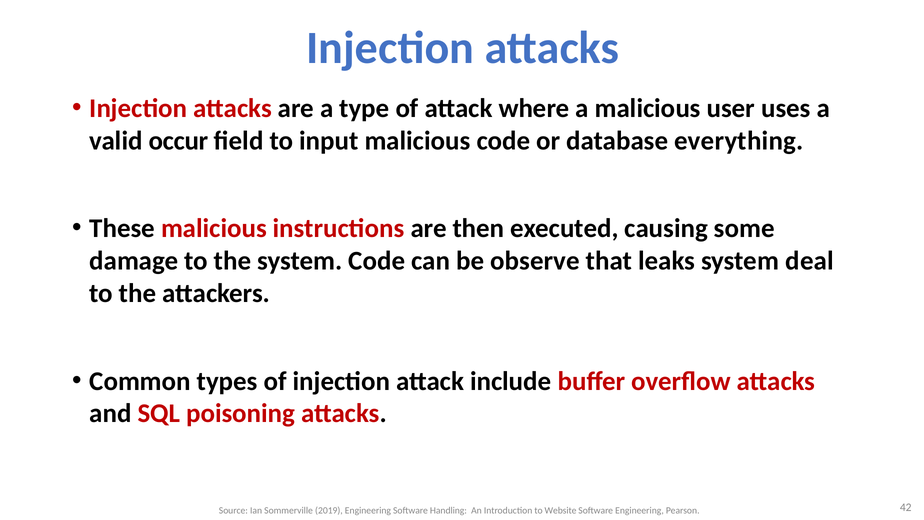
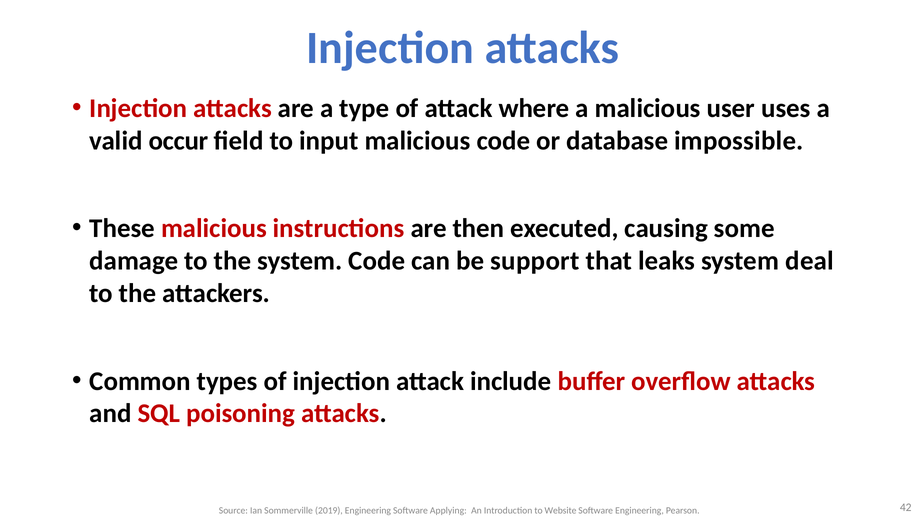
everything: everything -> impossible (739, 141)
observe: observe -> support (535, 261)
Handling: Handling -> Applying (448, 511)
